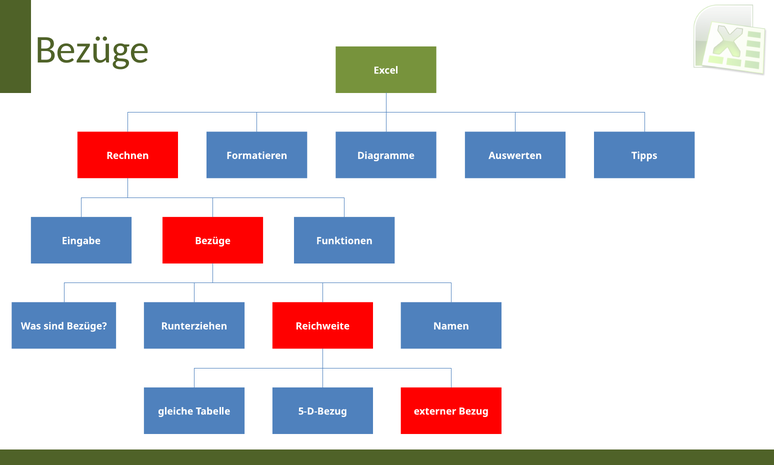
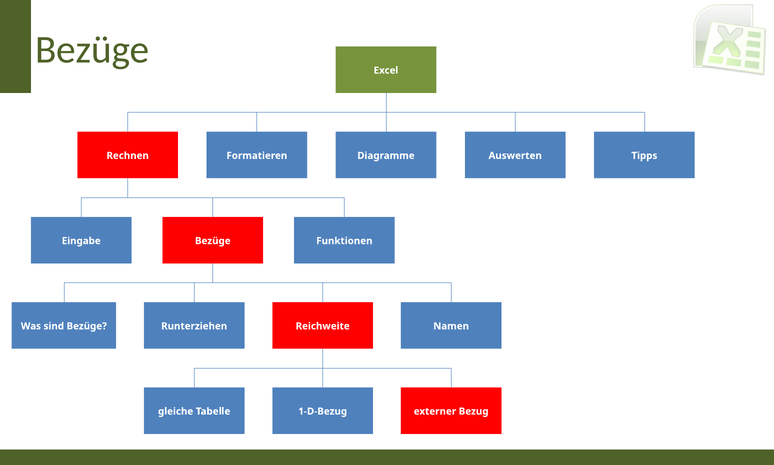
5-D-Bezug: 5-D-Bezug -> 1-D-Bezug (323, 411)
